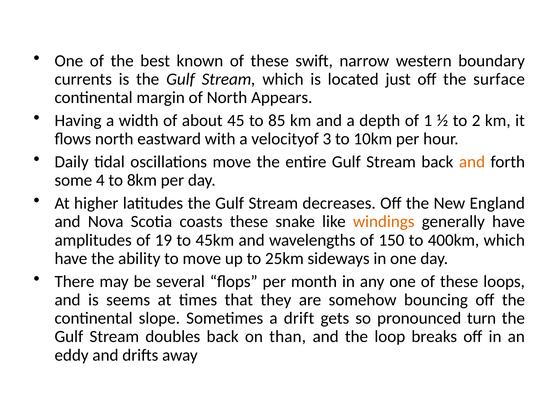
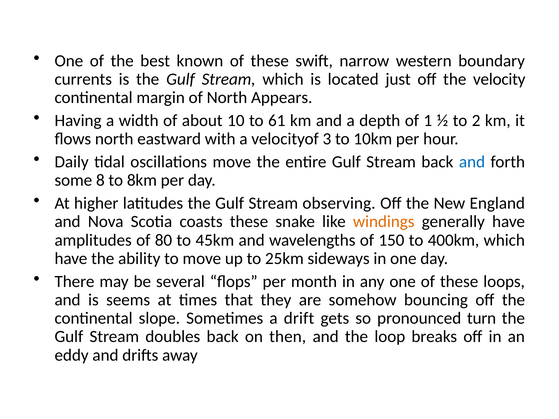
surface: surface -> velocity (499, 79)
45: 45 -> 10 (236, 121)
85: 85 -> 61 (277, 121)
and colour: orange -> blue (472, 162)
4: 4 -> 8 (100, 180)
decreases: decreases -> observing (339, 203)
19: 19 -> 80 (163, 240)
than: than -> then (288, 337)
